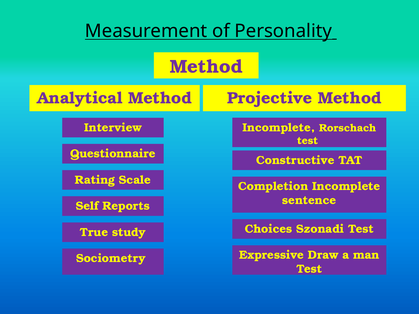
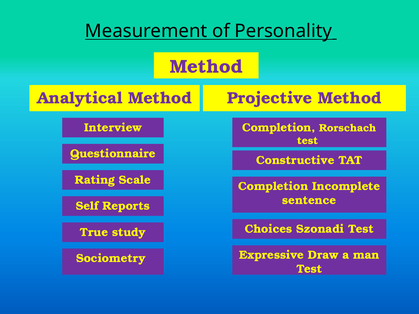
Incomplete: Incomplete -> Completion (279, 128)
